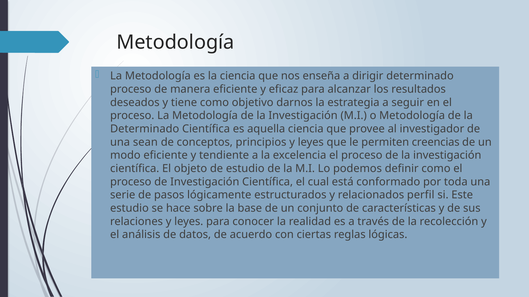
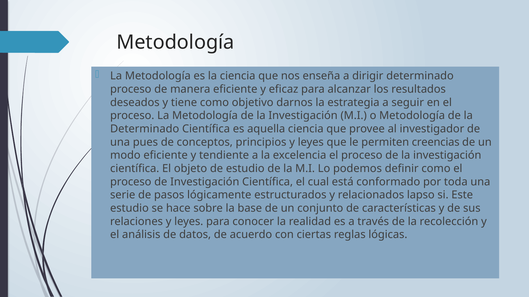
sean: sean -> pues (145, 142)
perfil: perfil -> lapso (421, 195)
